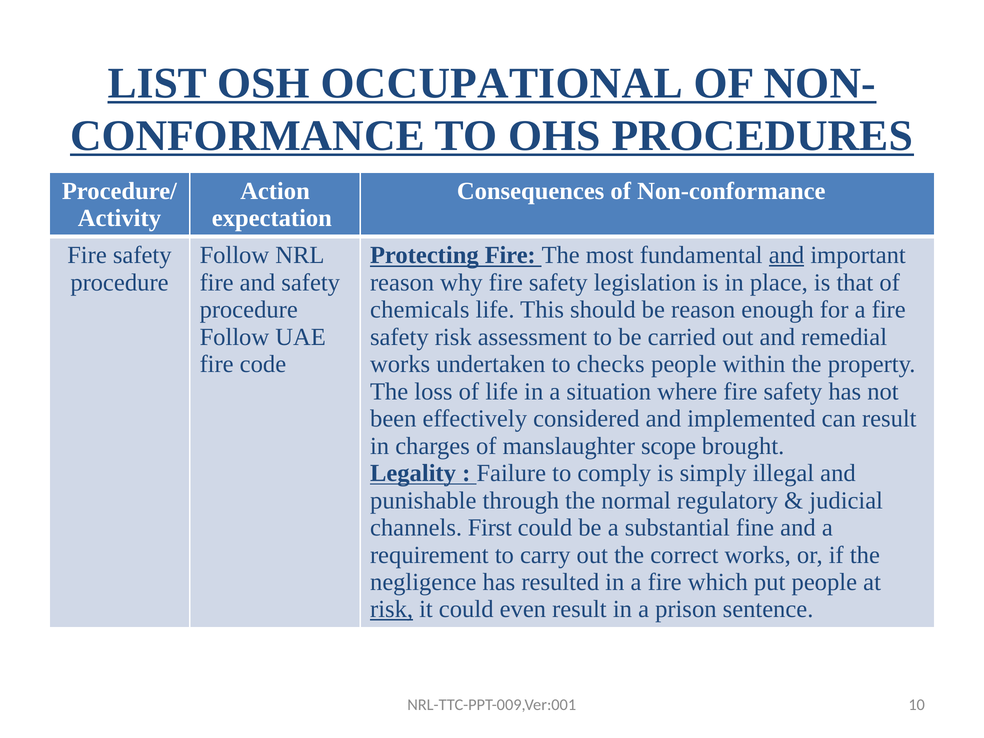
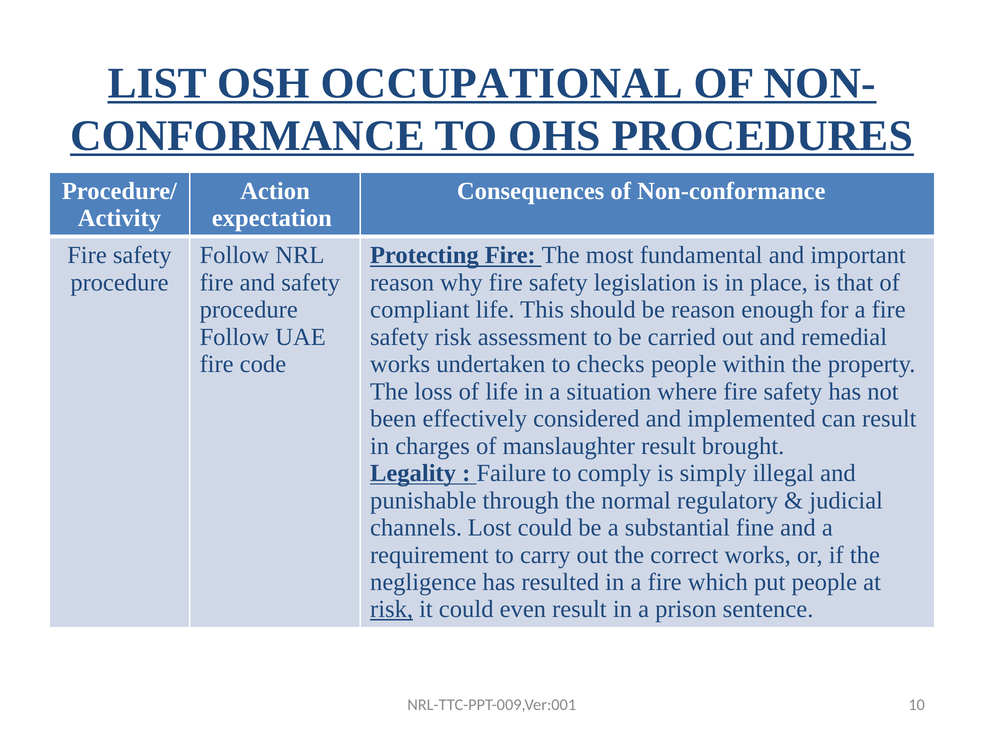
and underline: present -> none (786, 255)
chemicals: chemicals -> compliant (420, 310)
manslaughter scope: scope -> result (668, 446)
First: First -> Lost (490, 528)
